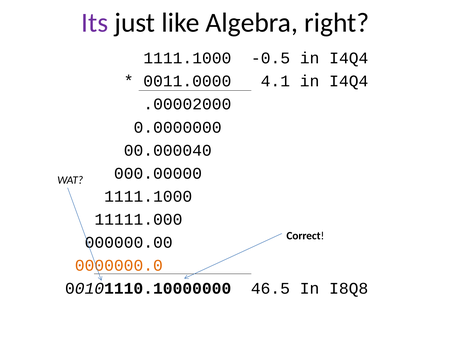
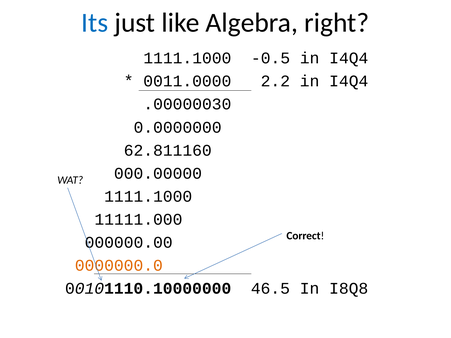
Its colour: purple -> blue (95, 23)
4.1: 4.1 -> 2.2 (275, 81)
.00002000: .00002000 -> .00000030 (187, 104)
00.000040: 00.000040 -> 62.811160 (168, 150)
